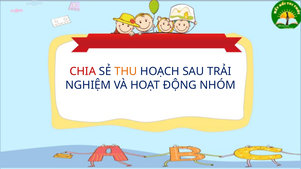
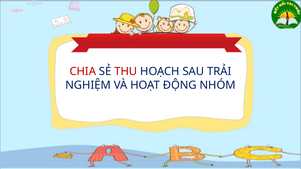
THU colour: orange -> red (126, 72)
